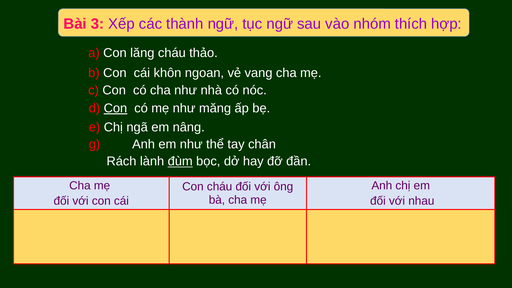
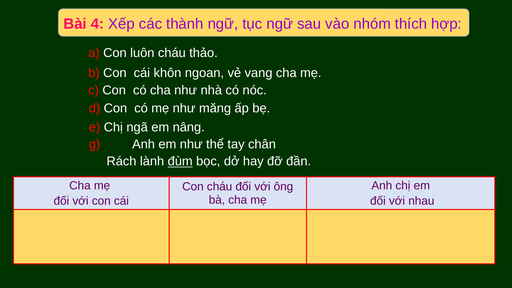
3: 3 -> 4 (98, 24)
lăng: lăng -> luôn (142, 53)
Con underline: present -> none (115, 108)
